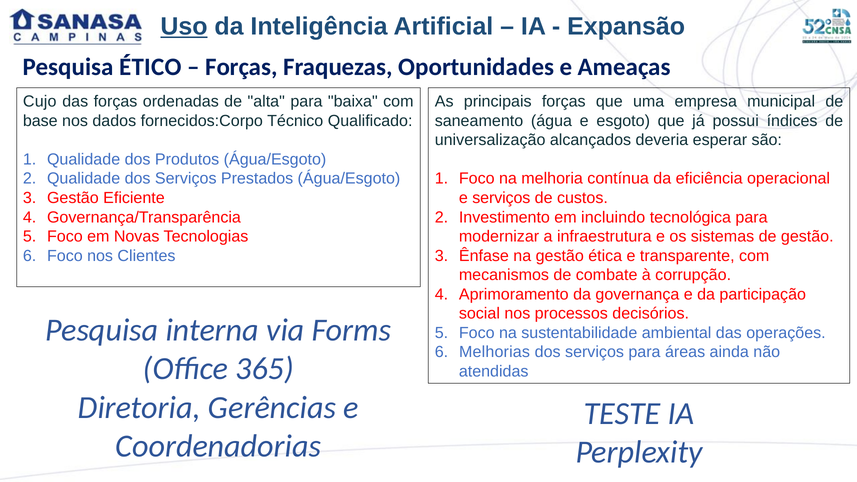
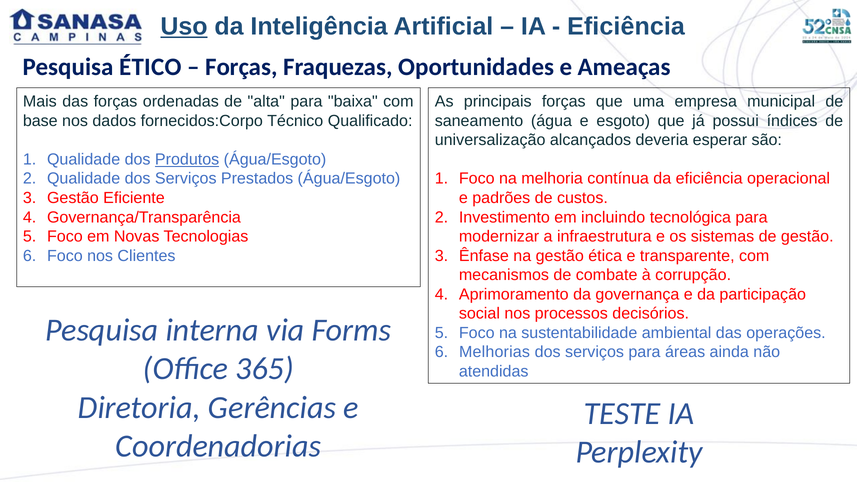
Expansão: Expansão -> Eficiência (626, 27)
Cujo: Cujo -> Mais (40, 102)
Produtos underline: none -> present (187, 159)
e serviços: serviços -> padrões (501, 198)
